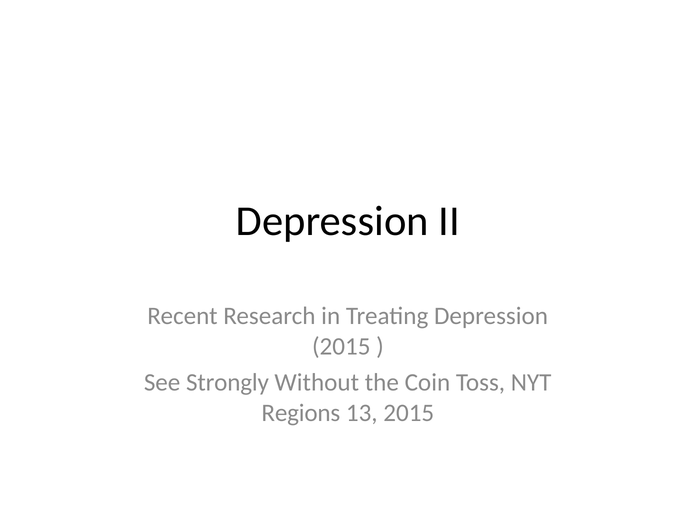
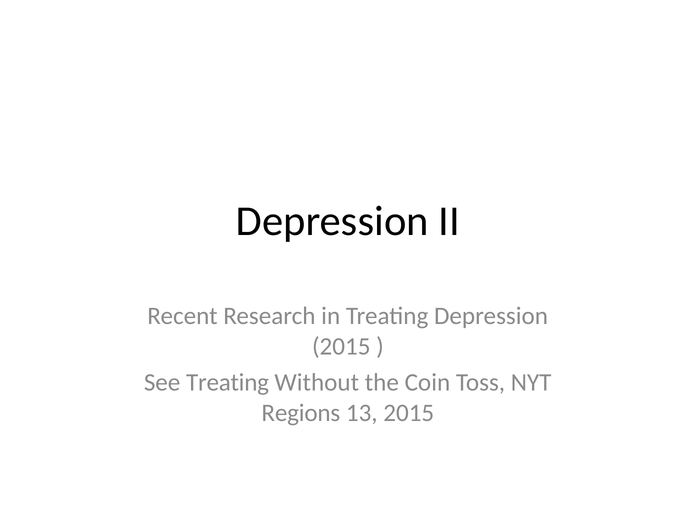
See Strongly: Strongly -> Treating (228, 383)
